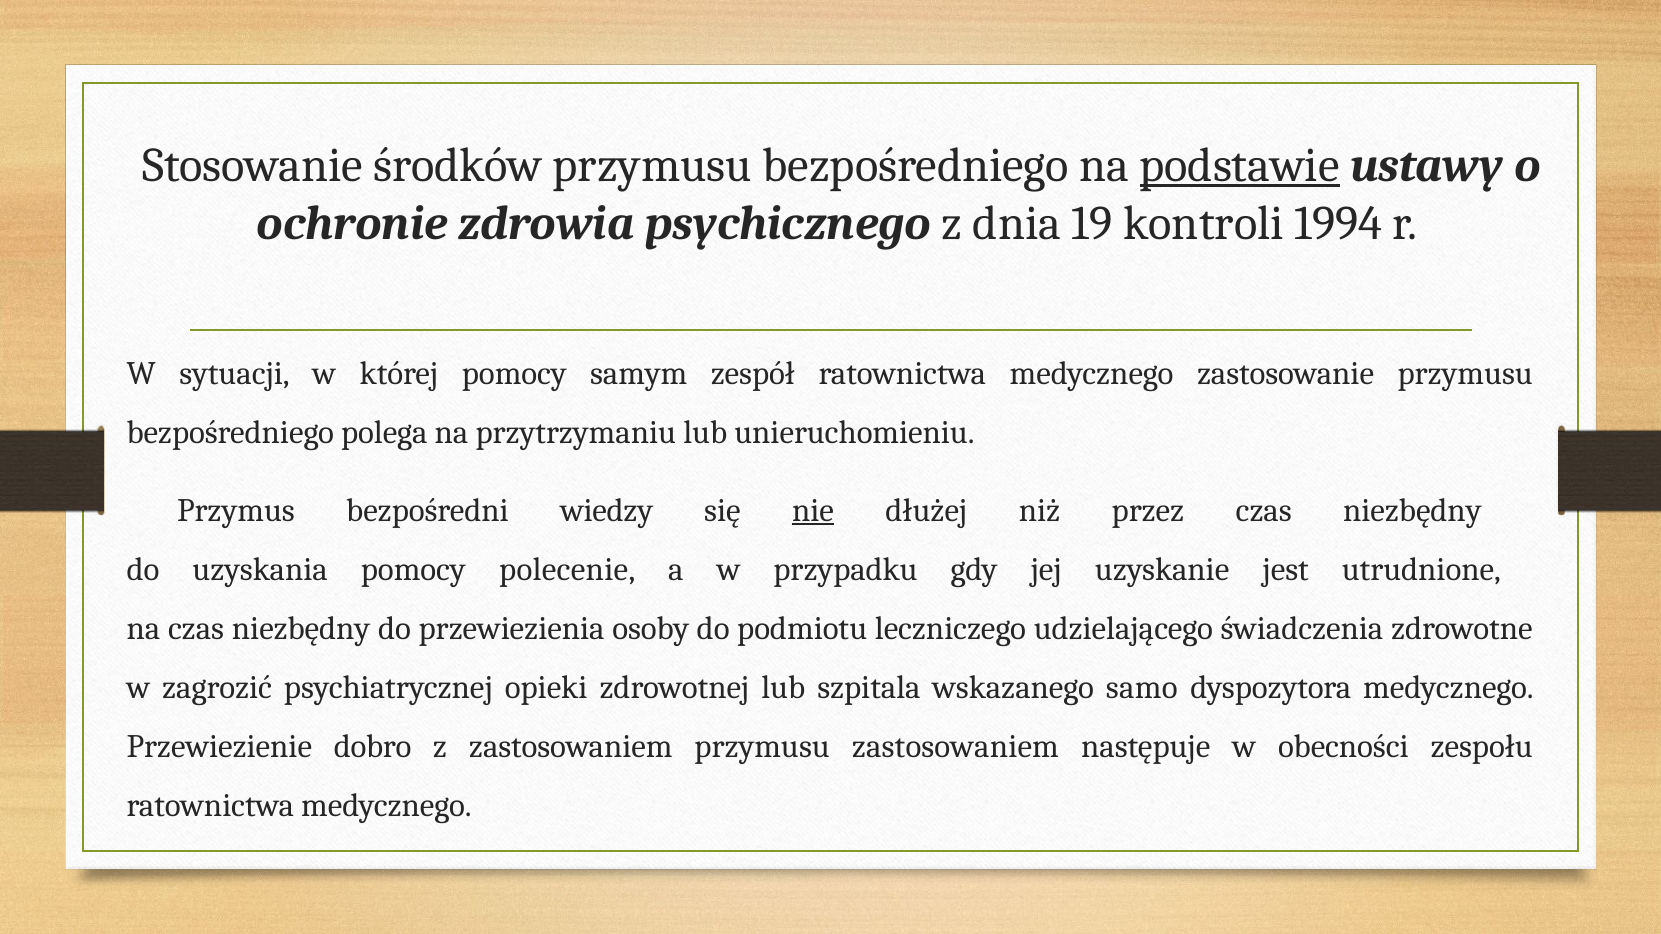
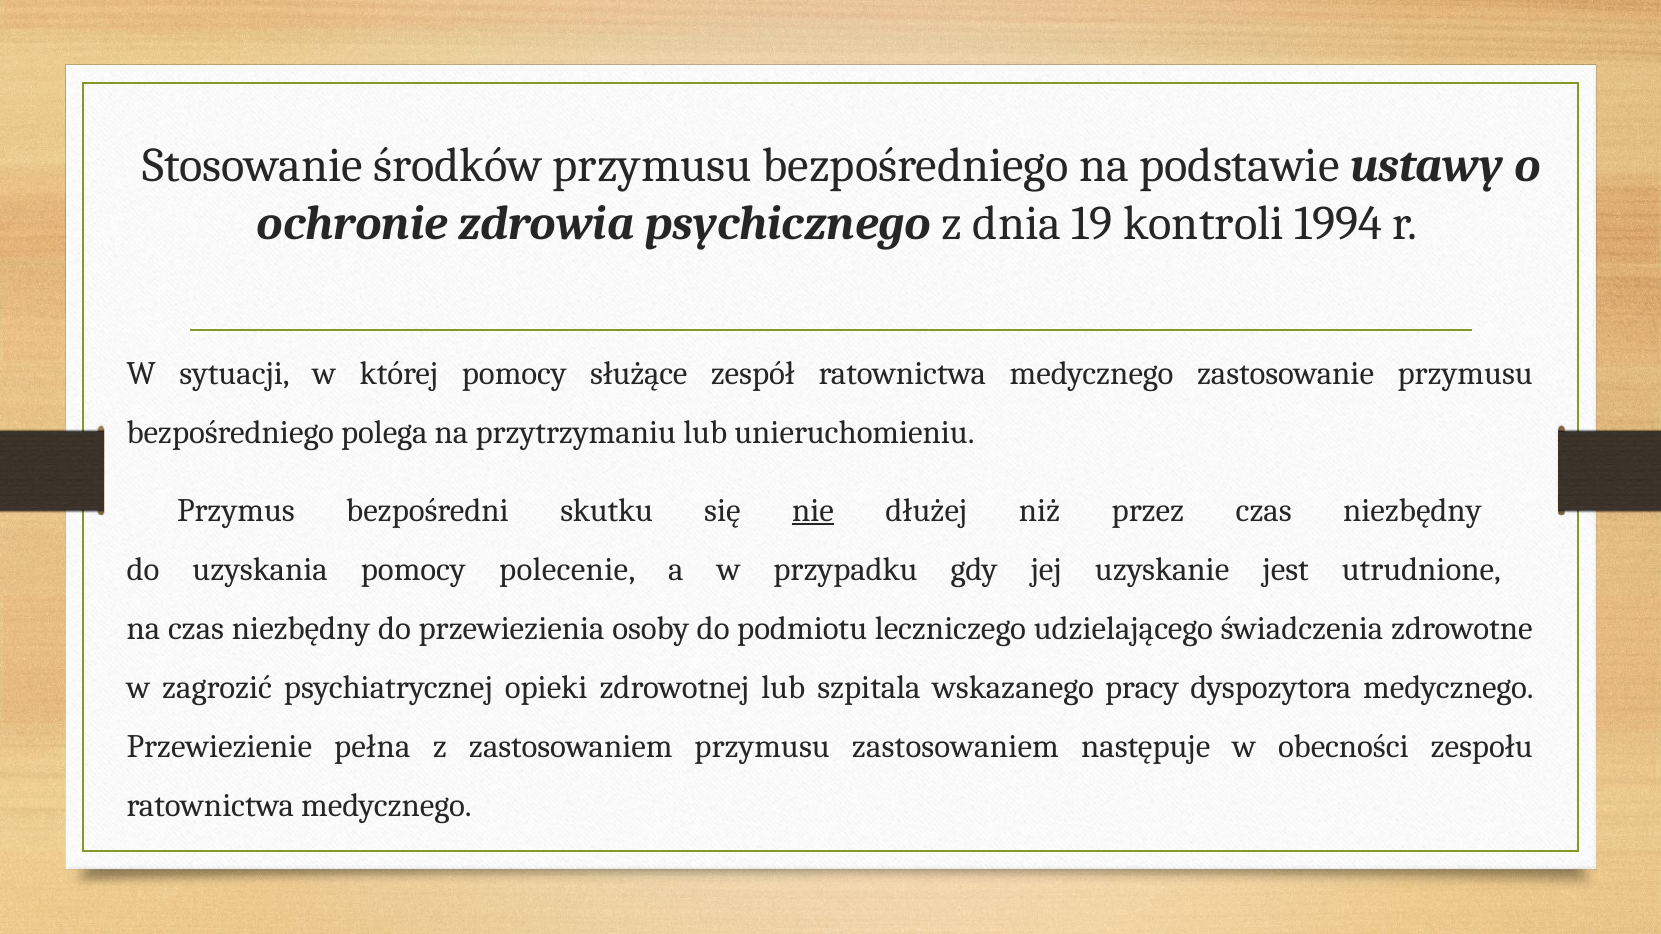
podstawie underline: present -> none (1240, 165)
samym: samym -> służące (639, 373)
wiedzy: wiedzy -> skutku (607, 510)
samo: samo -> pracy (1142, 688)
dobro: dobro -> pełna (372, 747)
